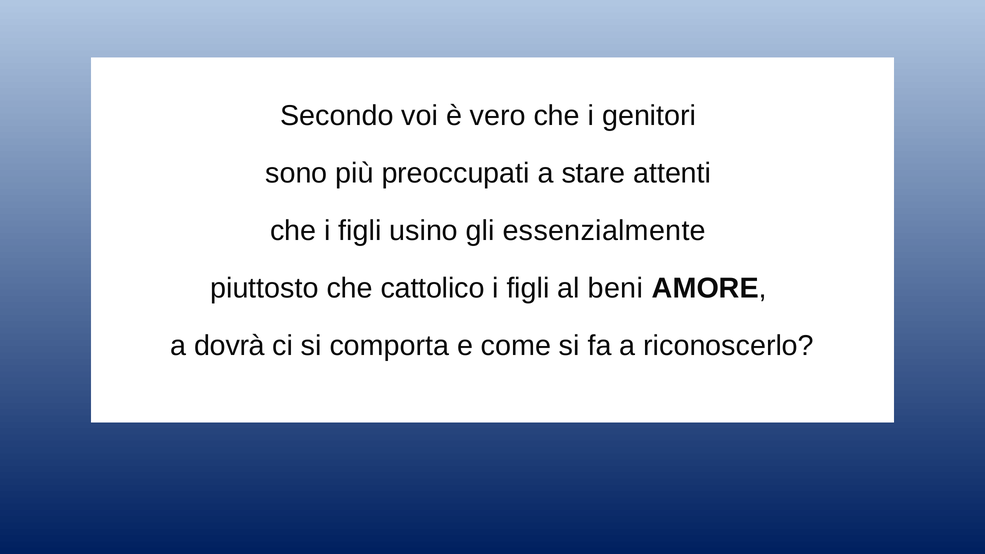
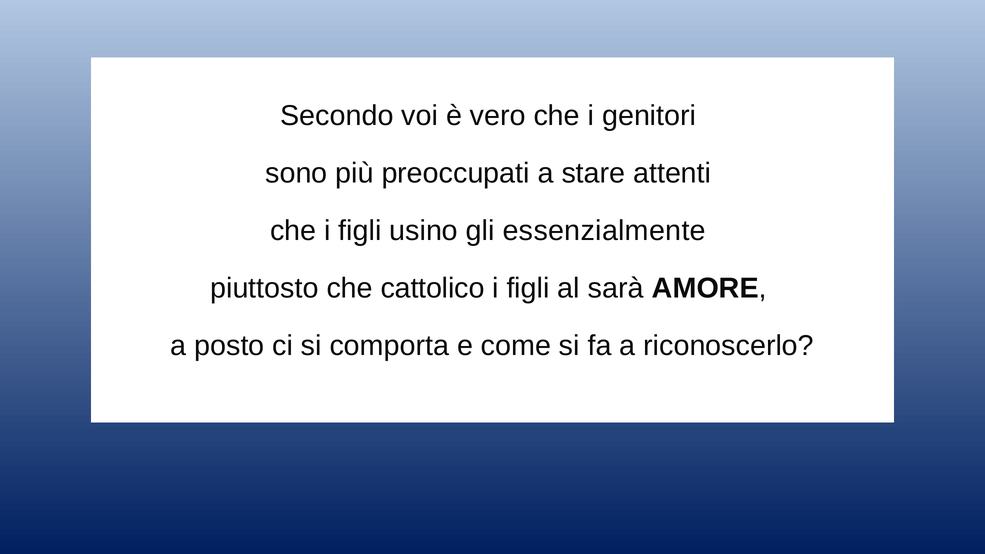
beni: beni -> sarà (616, 288)
dovrà: dovrà -> posto (229, 346)
